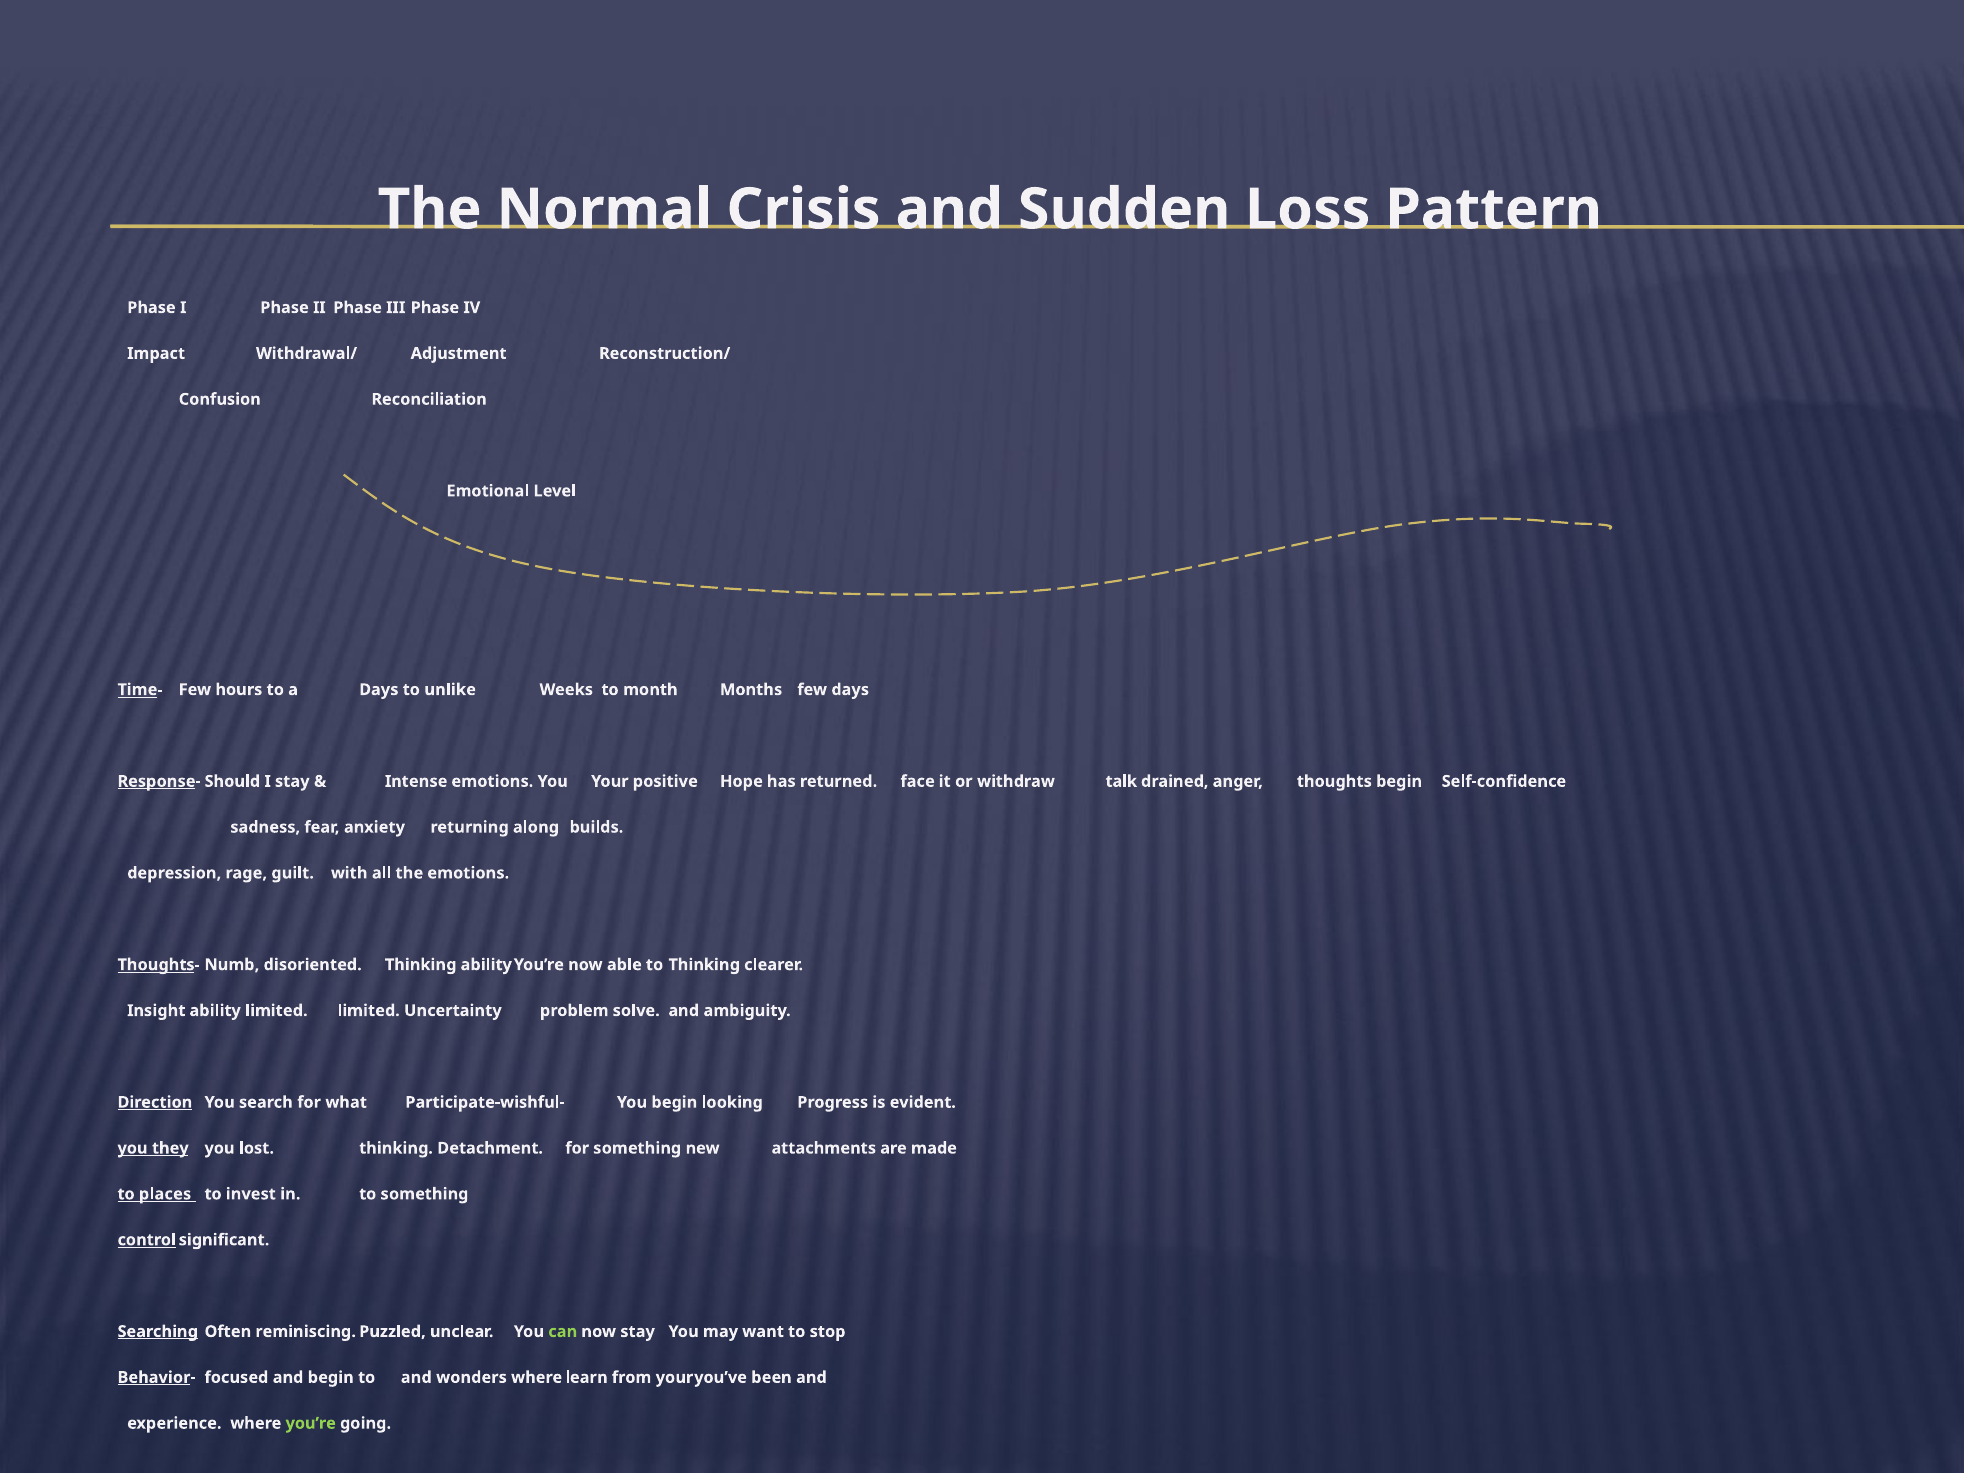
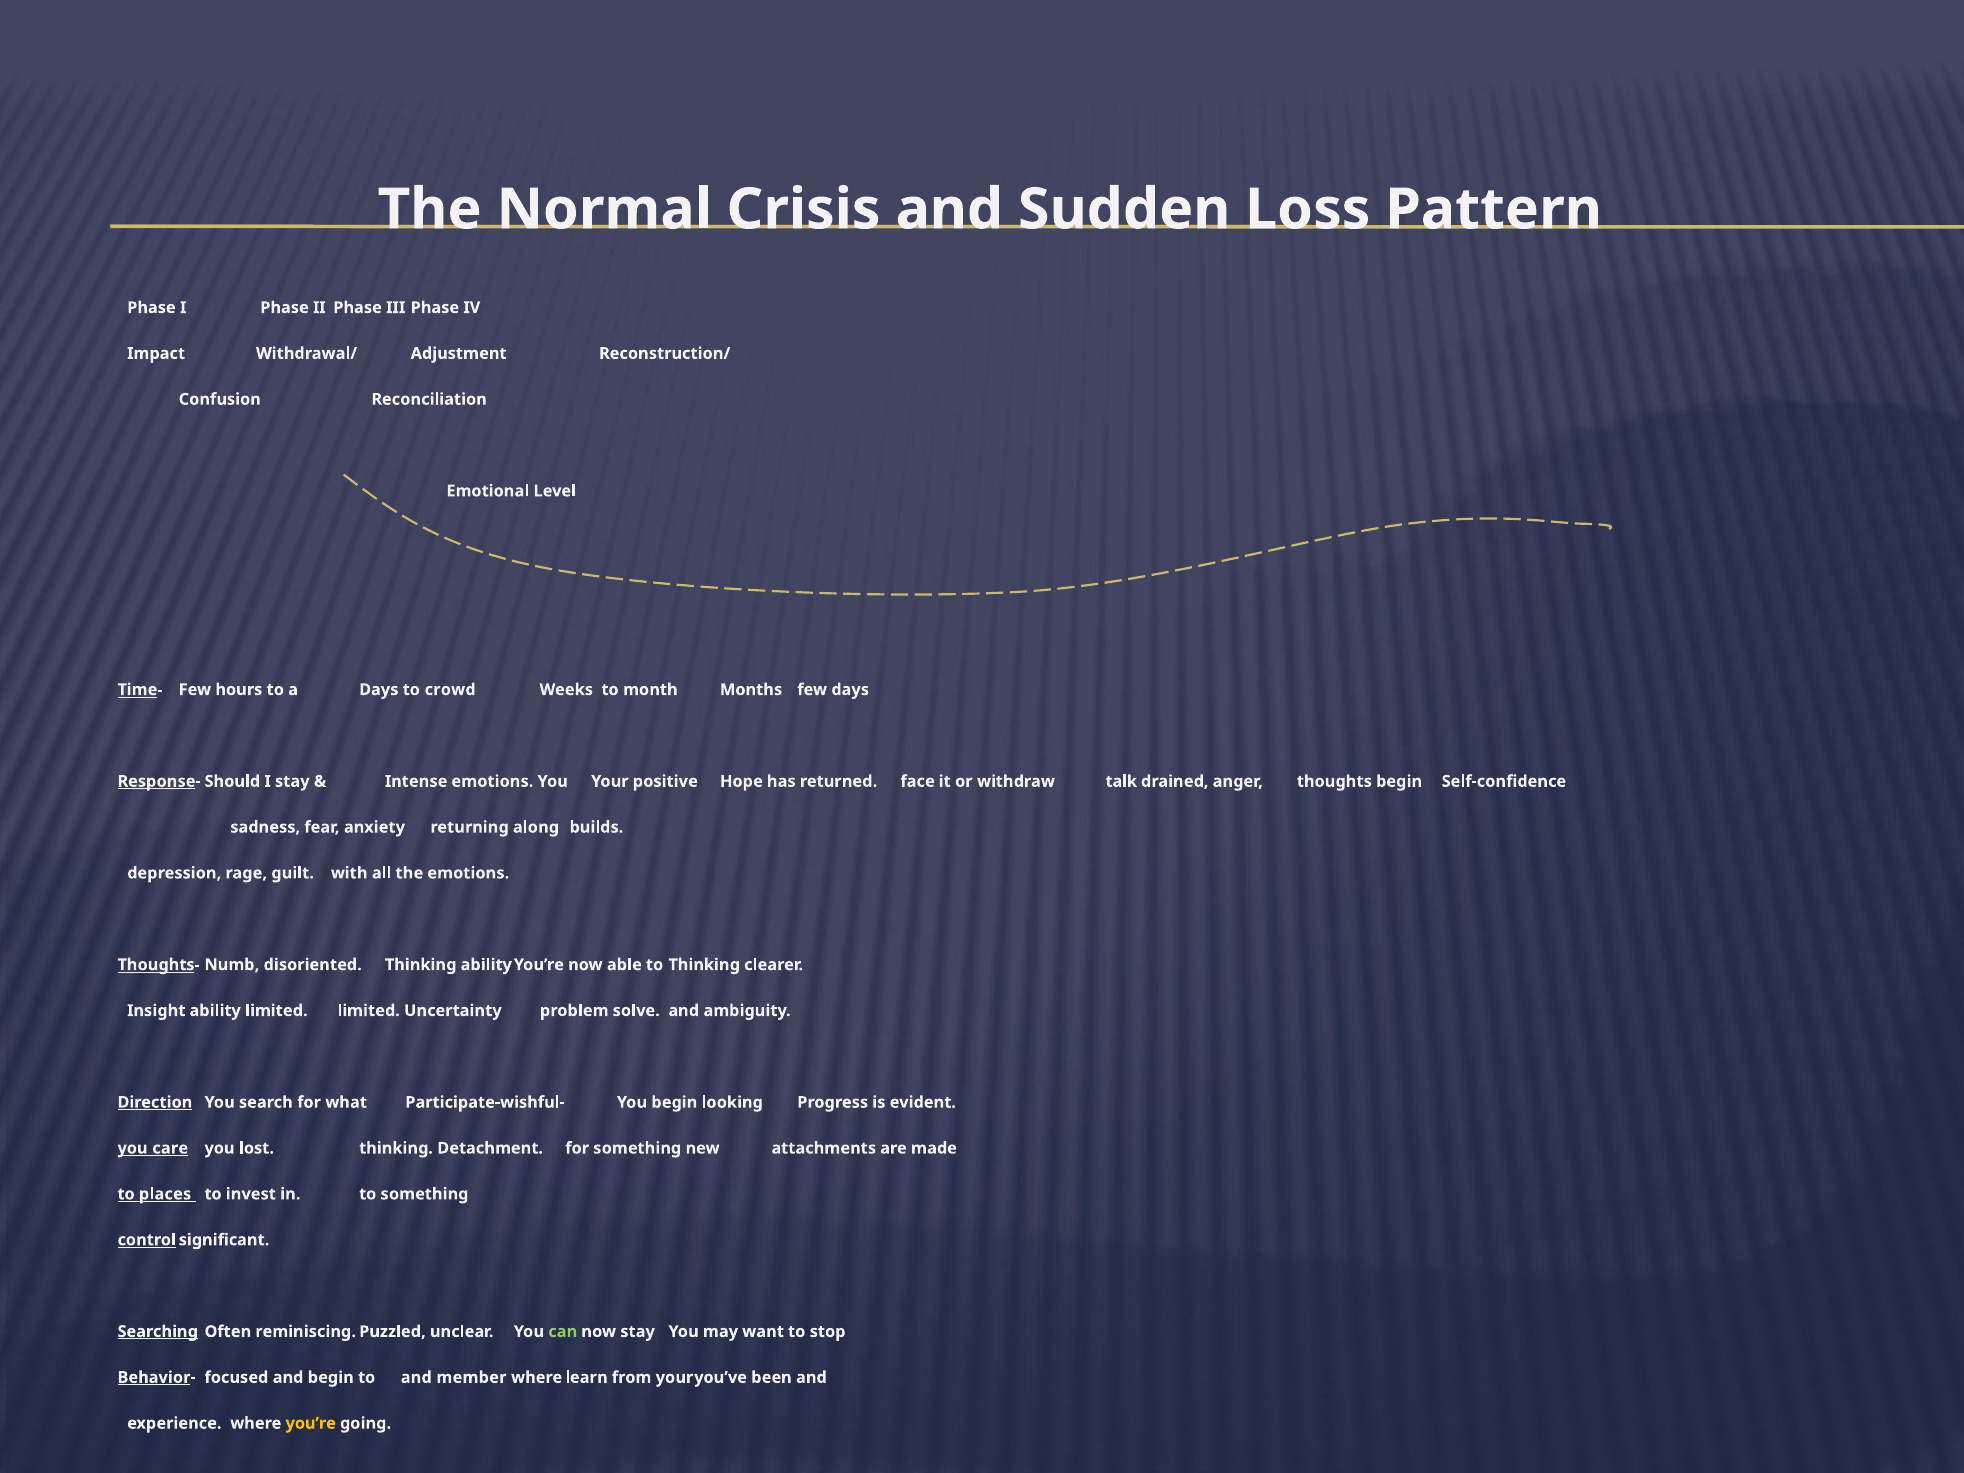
unlike: unlike -> crowd (450, 690)
they: they -> care (170, 1148)
wonders: wonders -> member (471, 1377)
you’re colour: light green -> yellow (311, 1423)
